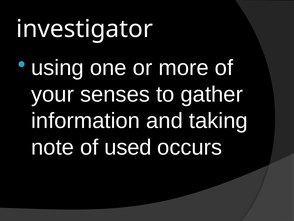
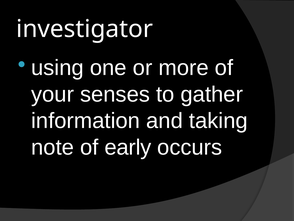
used: used -> early (128, 147)
